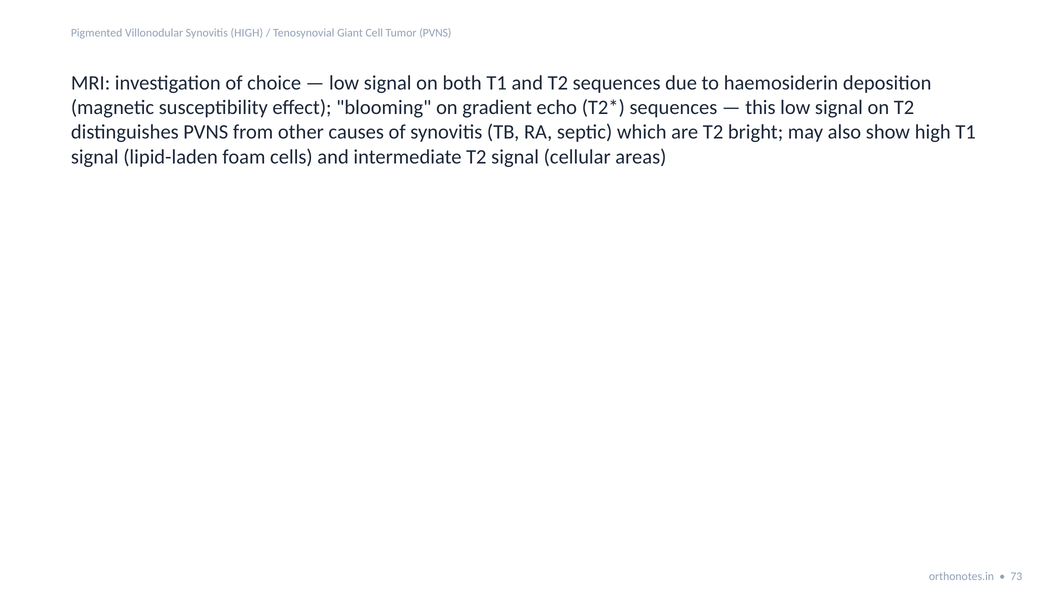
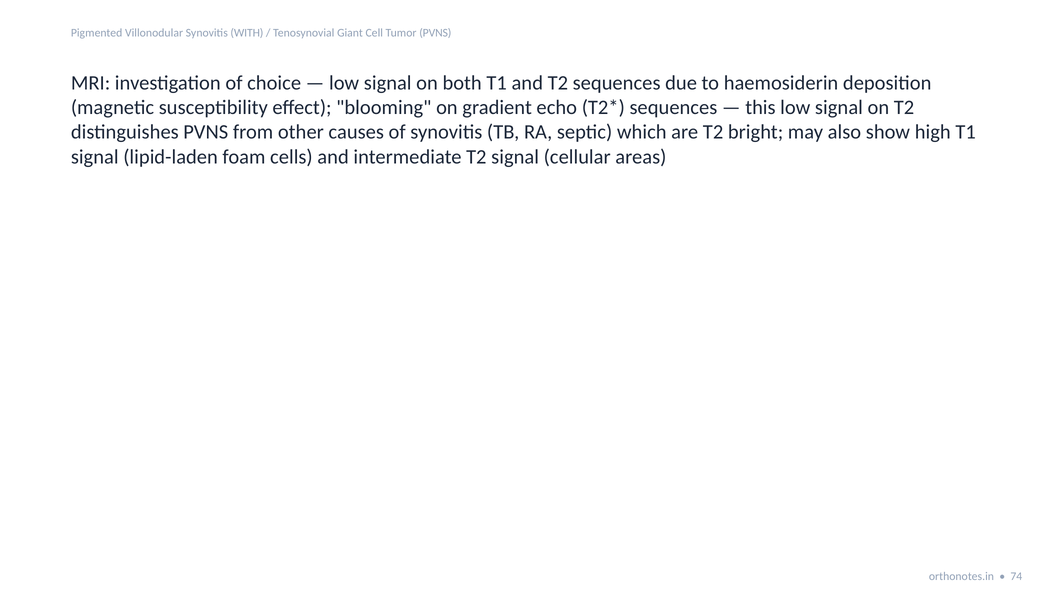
Synovitis HIGH: HIGH -> WITH (247, 33)
73: 73 -> 74 (1016, 576)
